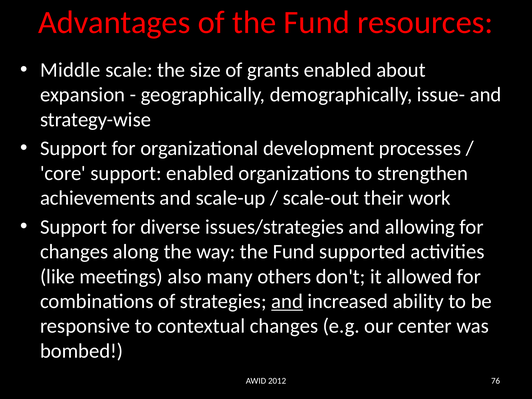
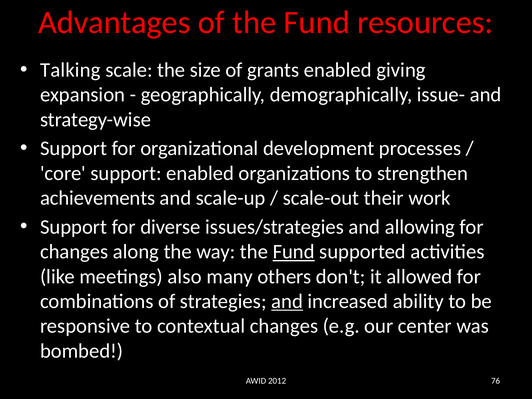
Middle: Middle -> Talking (70, 70)
about: about -> giving (401, 70)
Fund underline: none -> present (294, 252)
